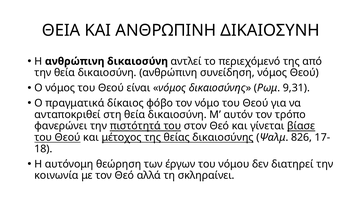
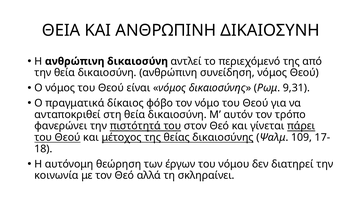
βίασε: βίασε -> πάρει (301, 126)
826: 826 -> 109 (302, 137)
